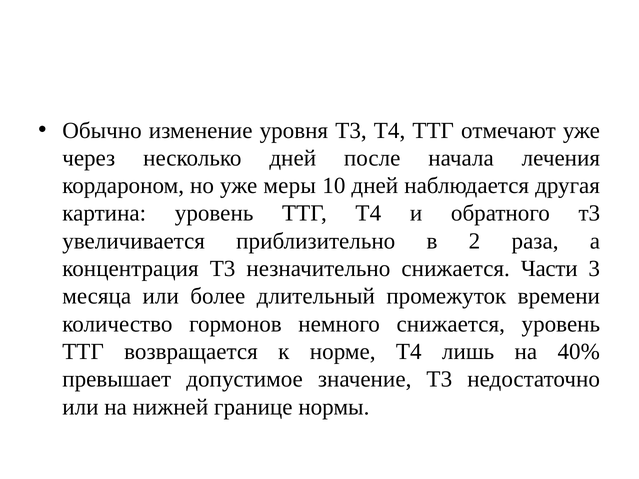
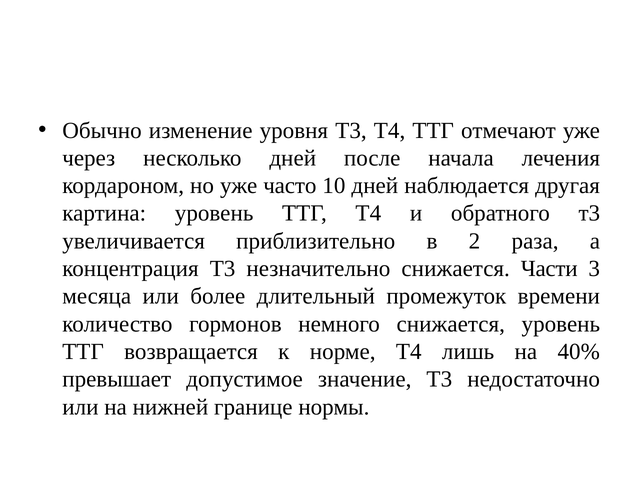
меры: меры -> часто (290, 186)
